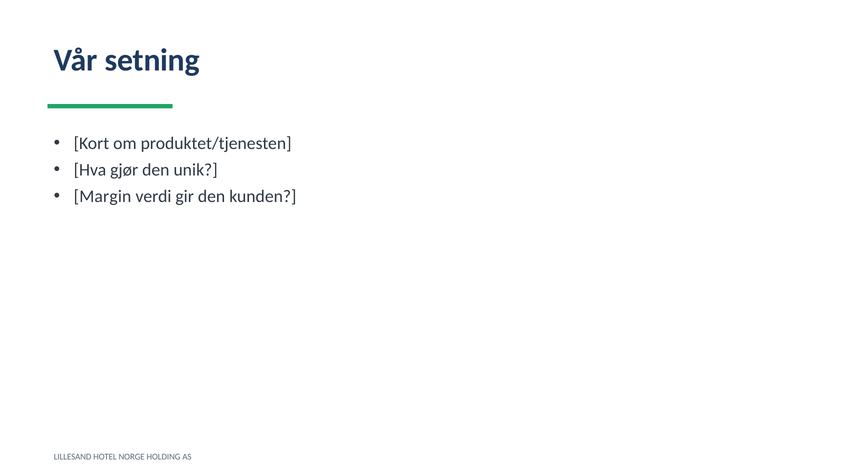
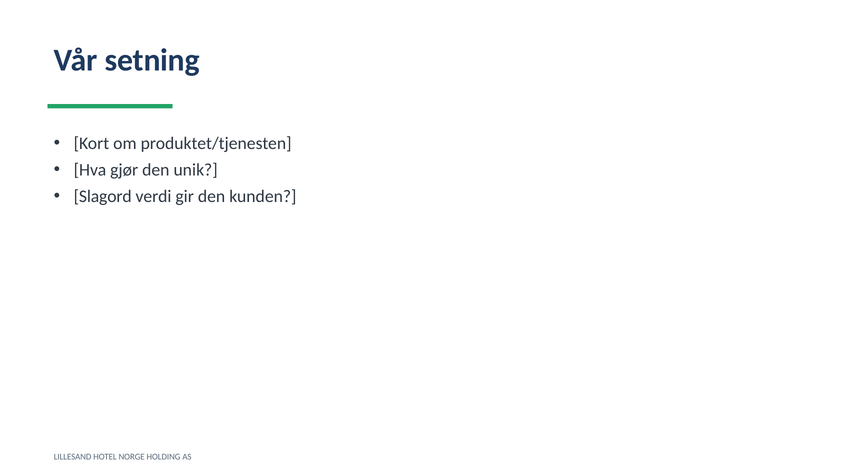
Margin: Margin -> Slagord (103, 196)
